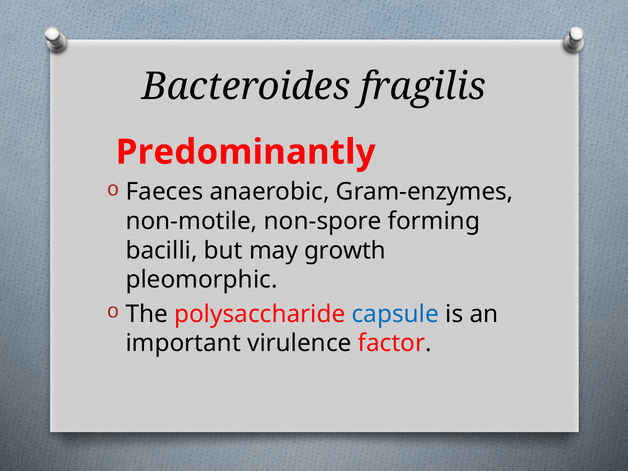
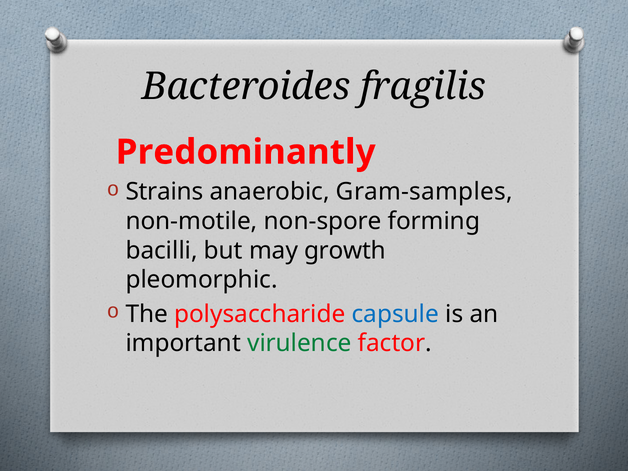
Faeces: Faeces -> Strains (165, 192)
Gram-enzymes: Gram-enzymes -> Gram-samples (424, 192)
virulence colour: black -> green (299, 343)
